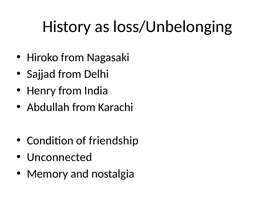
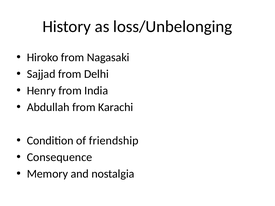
Unconnected: Unconnected -> Consequence (60, 157)
